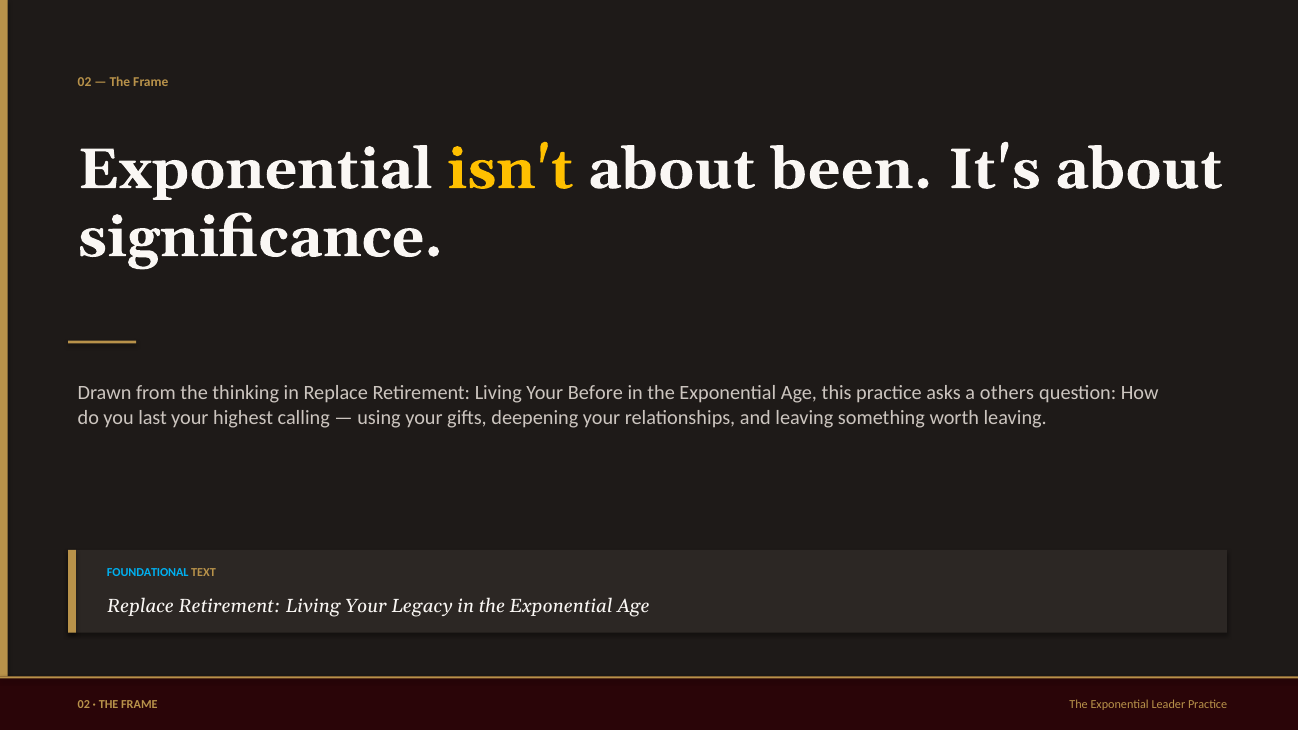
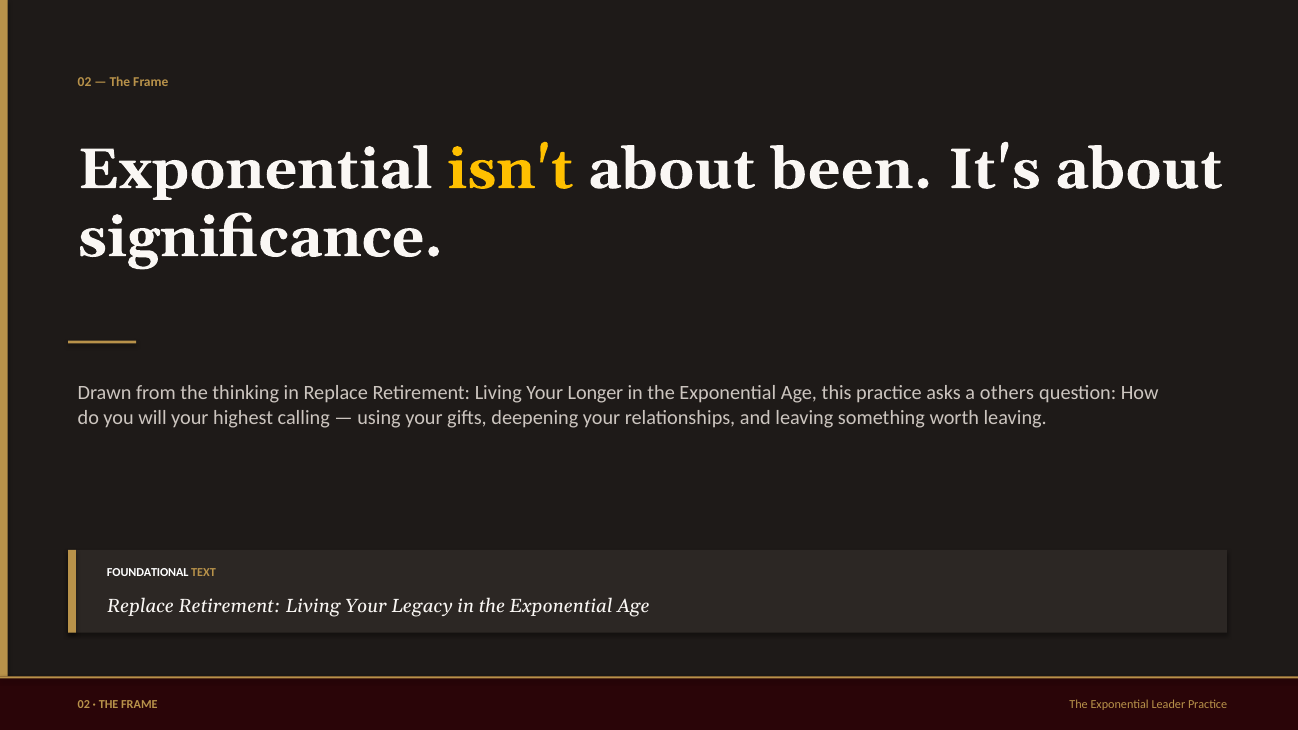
Before: Before -> Longer (595, 393)
last: last -> will (153, 418)
FOUNDATIONAL colour: light blue -> white (148, 573)
